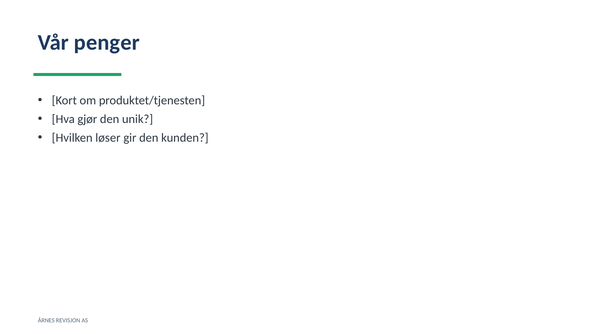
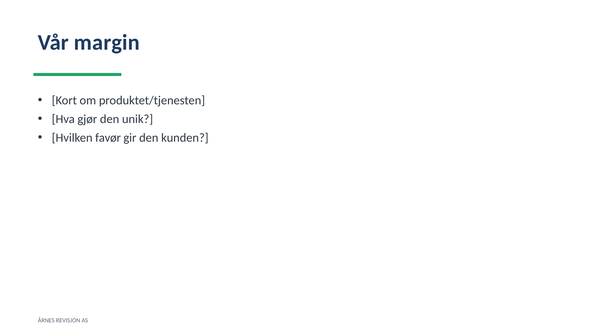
penger: penger -> margin (107, 42)
løser: løser -> favør (108, 138)
